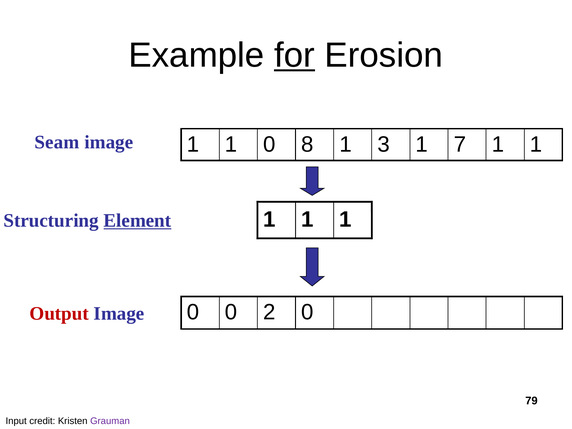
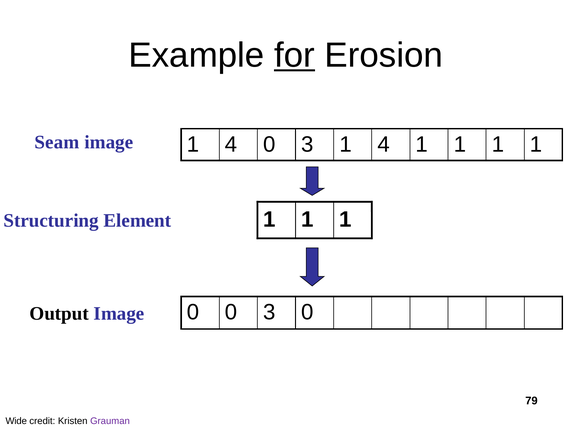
1: 1 -> 4 (231, 144)
8: 8 -> 3 (307, 144)
3: 3 -> 4 (384, 144)
7: 7 -> 1 (460, 144)
Element underline: present -> none (137, 221)
0 0 2: 2 -> 3 (269, 312)
Output colour: red -> black (59, 314)
Input: Input -> Wide (16, 421)
